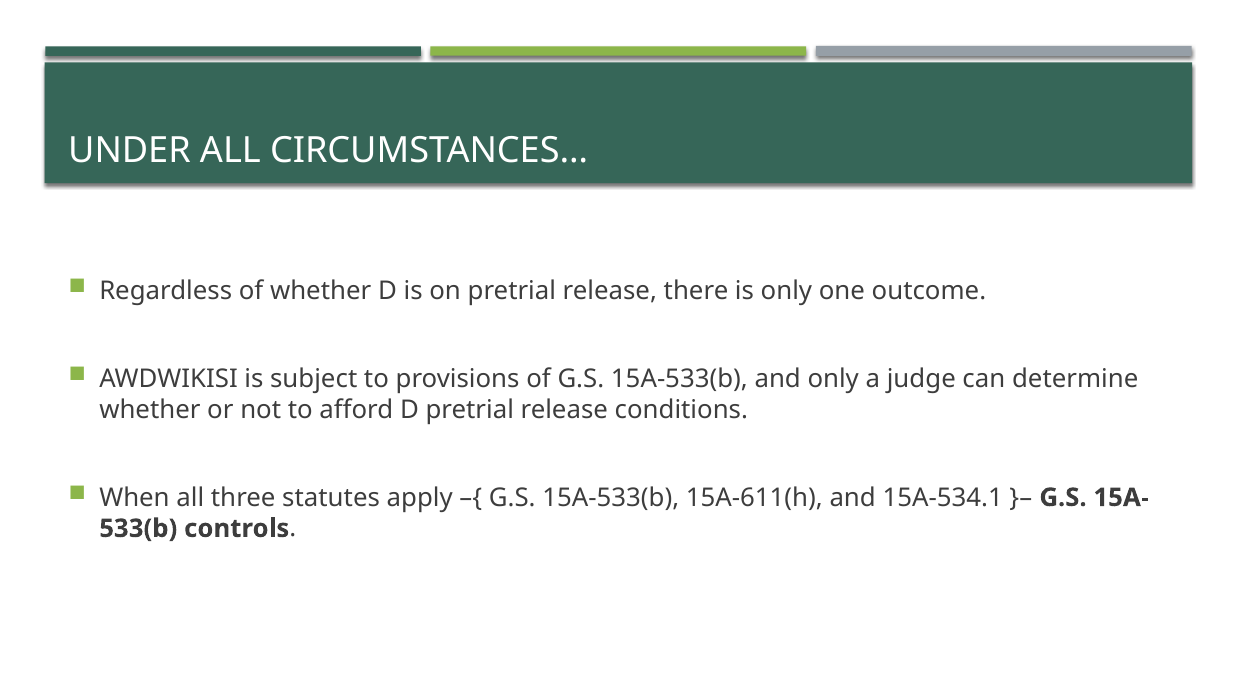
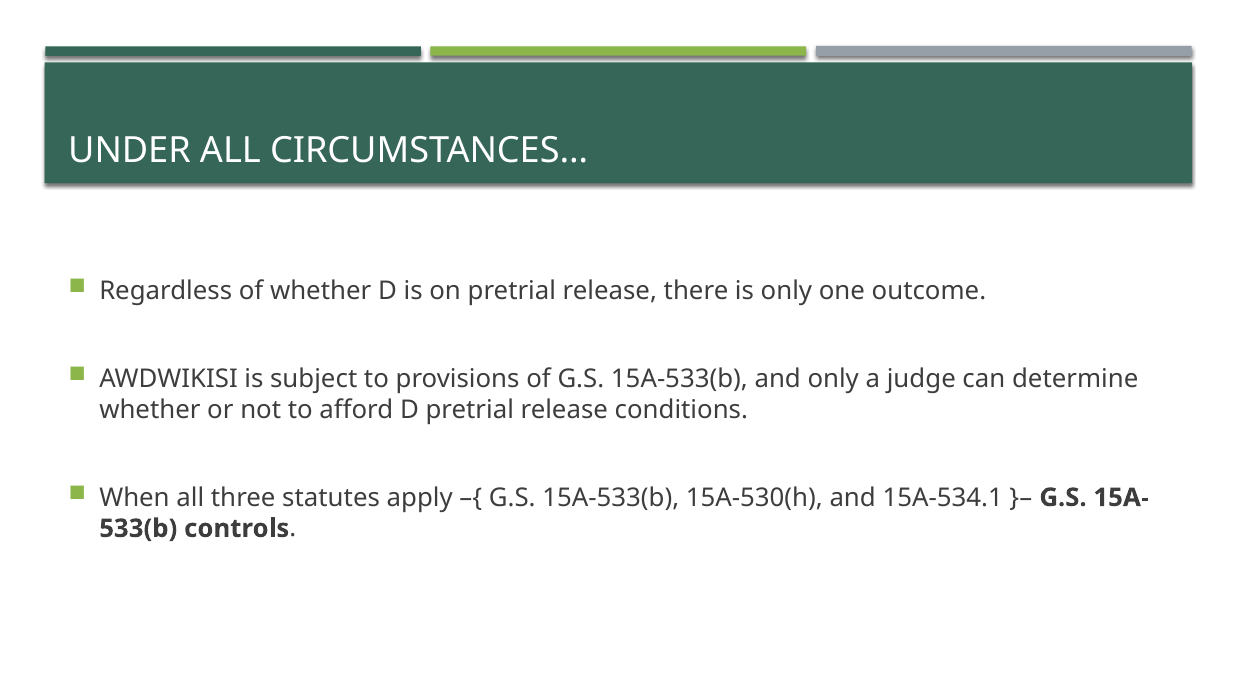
15A-611(h: 15A-611(h -> 15A-530(h (754, 497)
